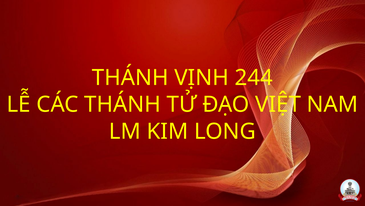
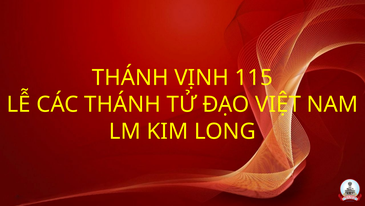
244: 244 -> 115 (254, 77)
